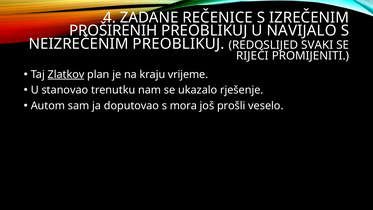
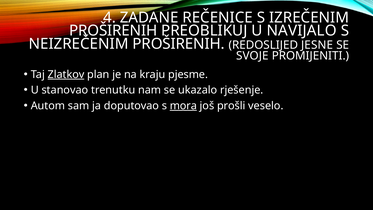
NEIZREČENIM PREOBLIKUJ: PREOBLIKUJ -> PROŠIRENIH (179, 44)
SVAKI: SVAKI -> JESNE (317, 45)
RIJEČI: RIJEČI -> SVOJE (252, 56)
vrijeme: vrijeme -> pjesme (188, 74)
mora underline: none -> present (183, 106)
